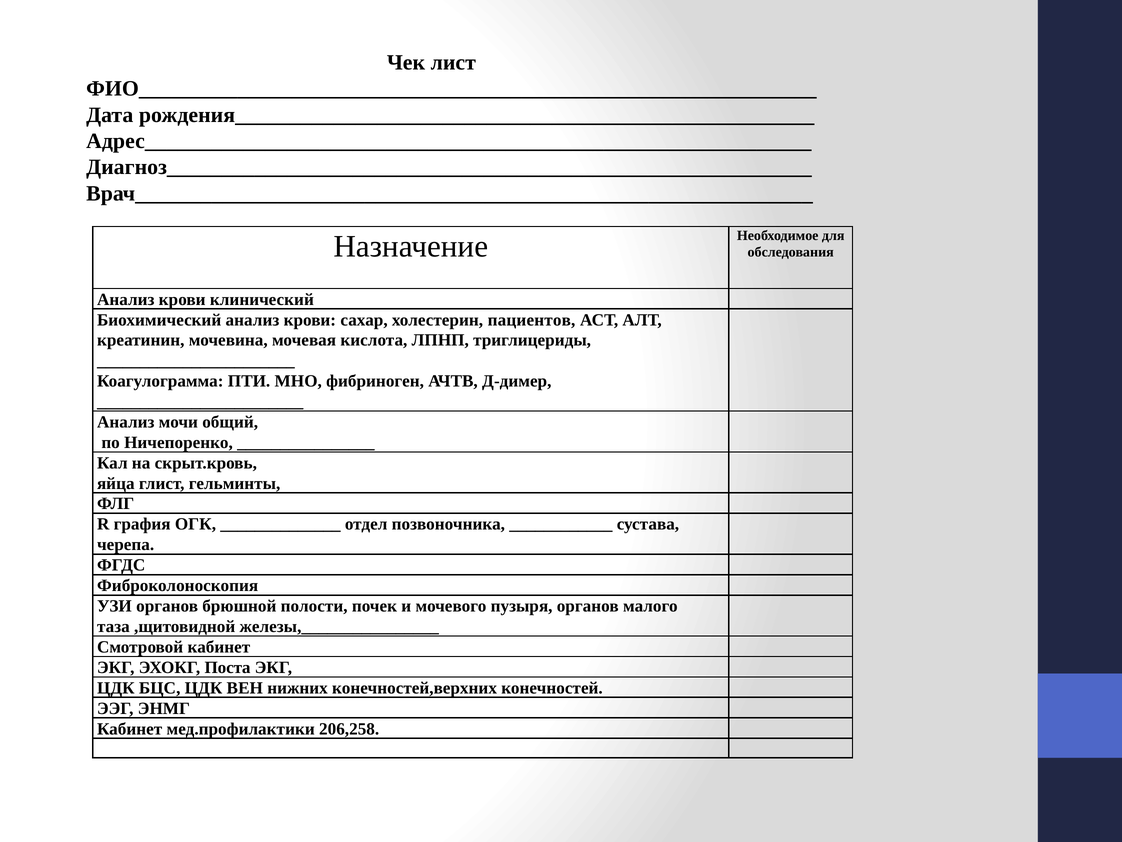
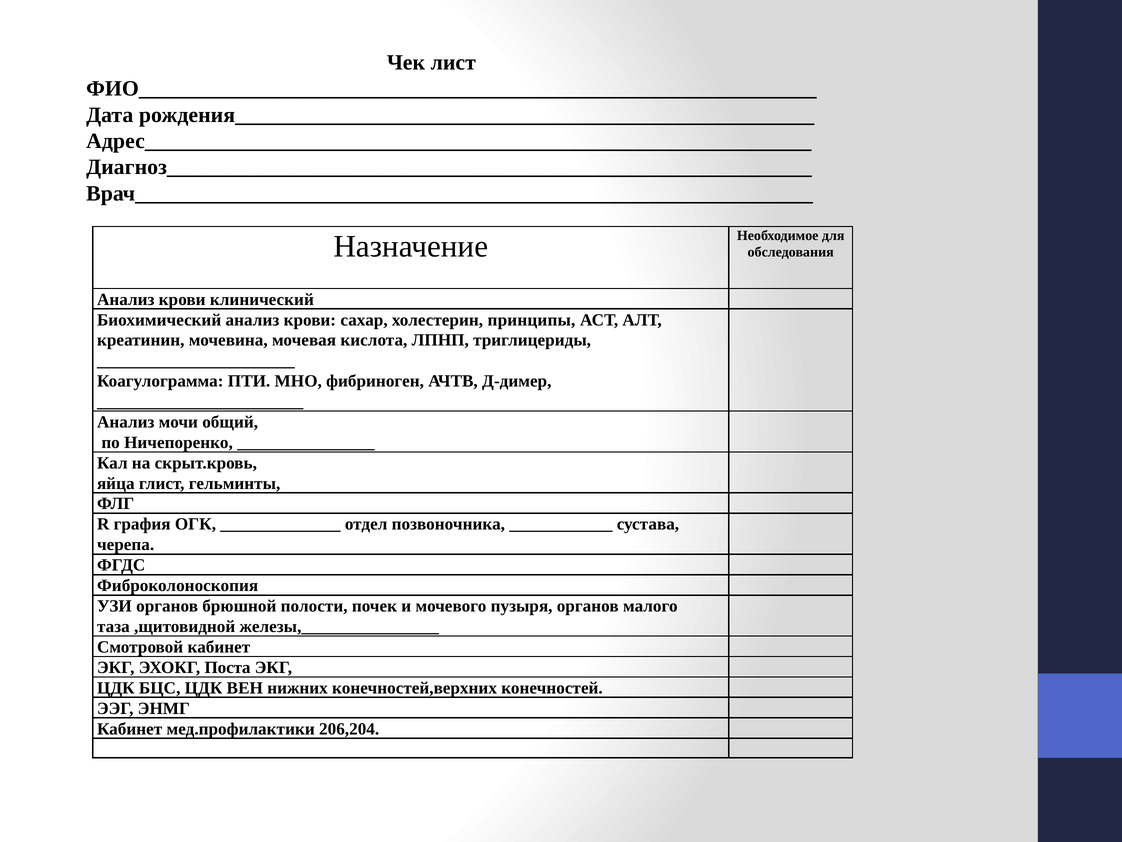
пациентов: пациентов -> принципы (531, 320)
206,258: 206,258 -> 206,204 (349, 728)
